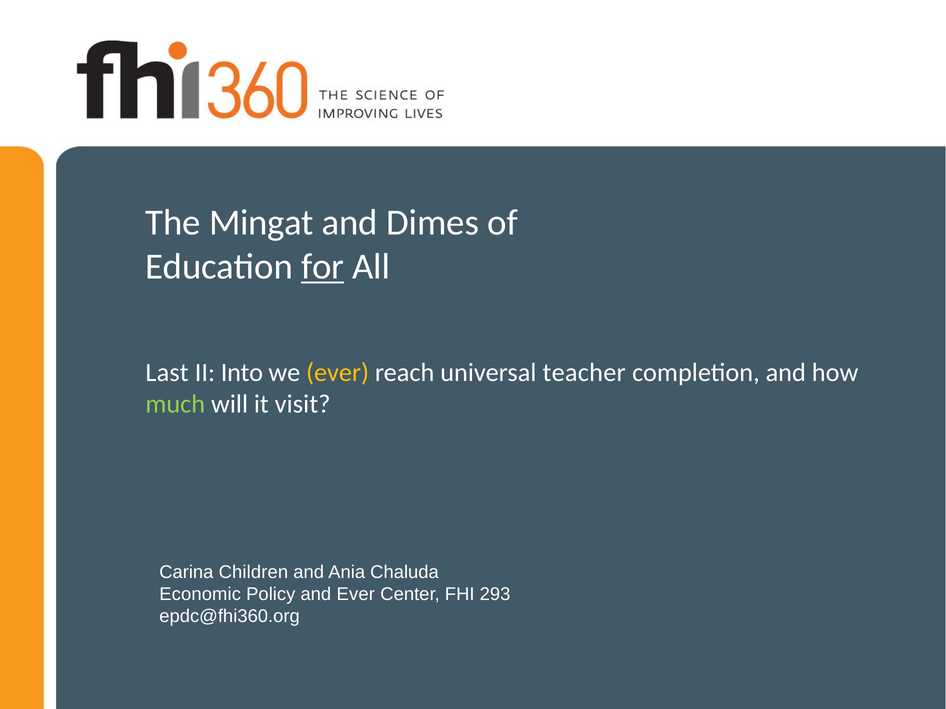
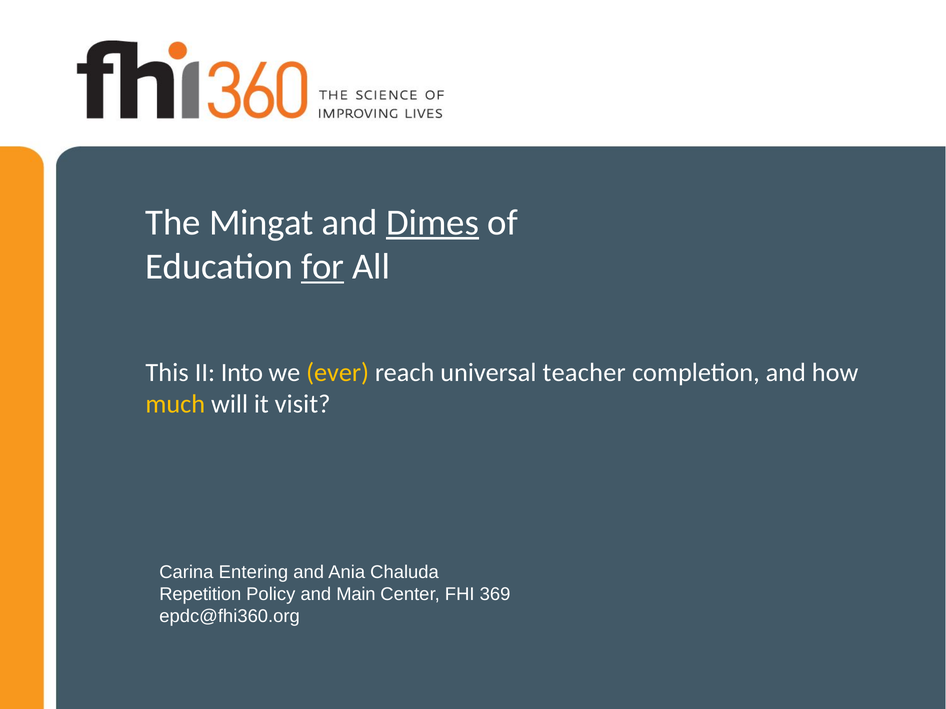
Dimes underline: none -> present (433, 223)
Last: Last -> This (167, 373)
much colour: light green -> yellow (175, 405)
Children: Children -> Entering (253, 572)
Economic: Economic -> Repetition (200, 595)
and Ever: Ever -> Main (356, 595)
293: 293 -> 369 (495, 595)
